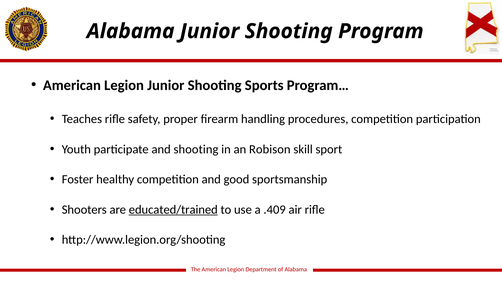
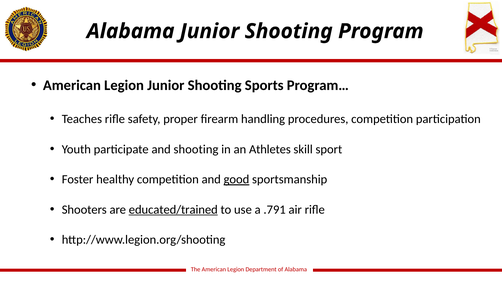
Robison: Robison -> Athletes (270, 149)
good underline: none -> present (236, 179)
.409: .409 -> .791 (275, 209)
